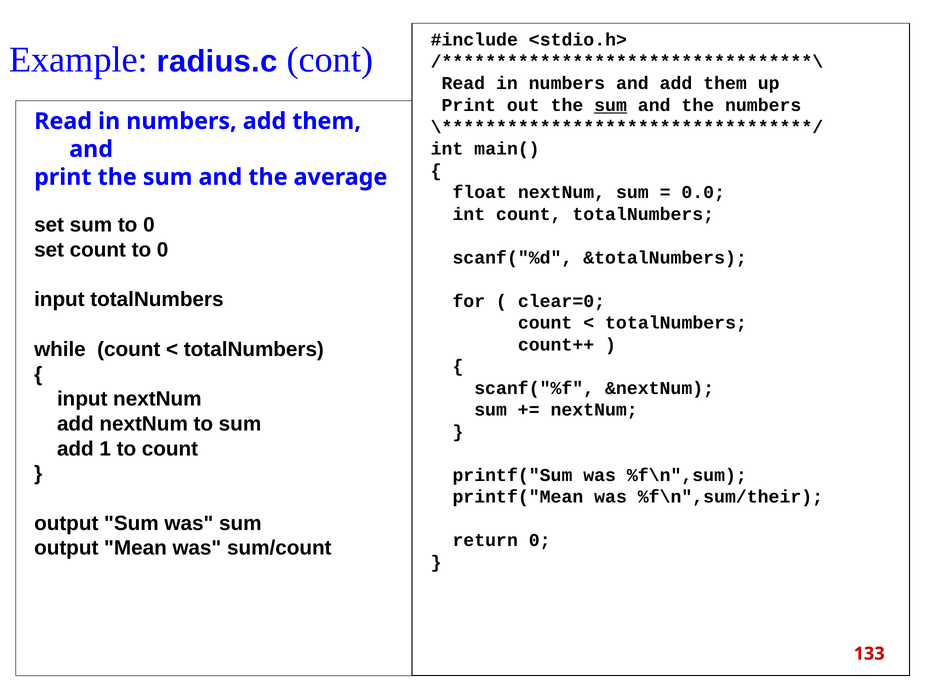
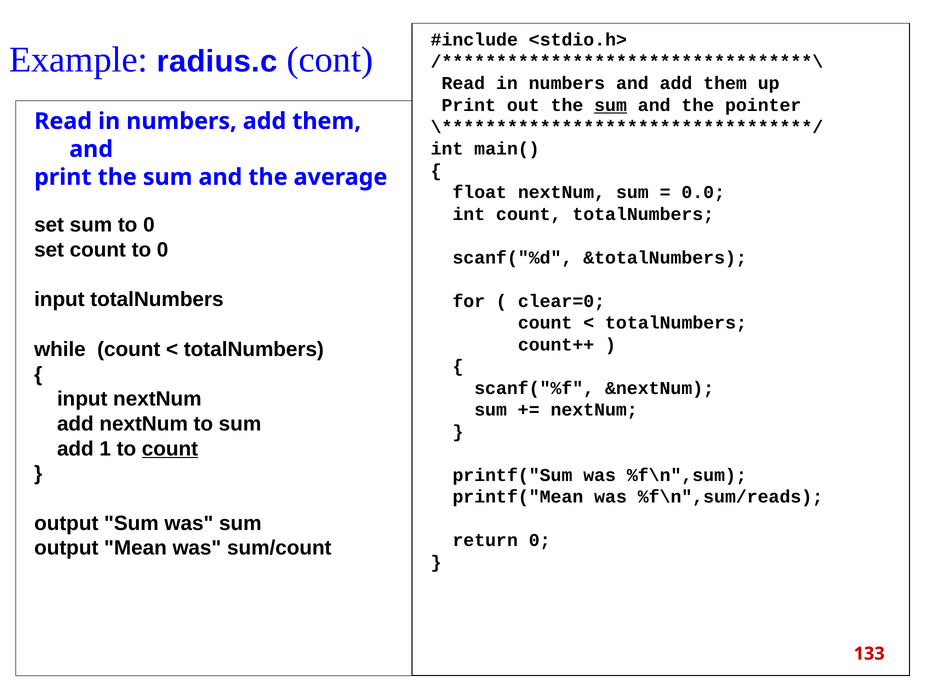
the numbers: numbers -> pointer (763, 105)
count underline: none -> present (170, 449)
%f\n",sum/their: %f\n",sum/their -> %f\n",sum/reads (730, 497)
